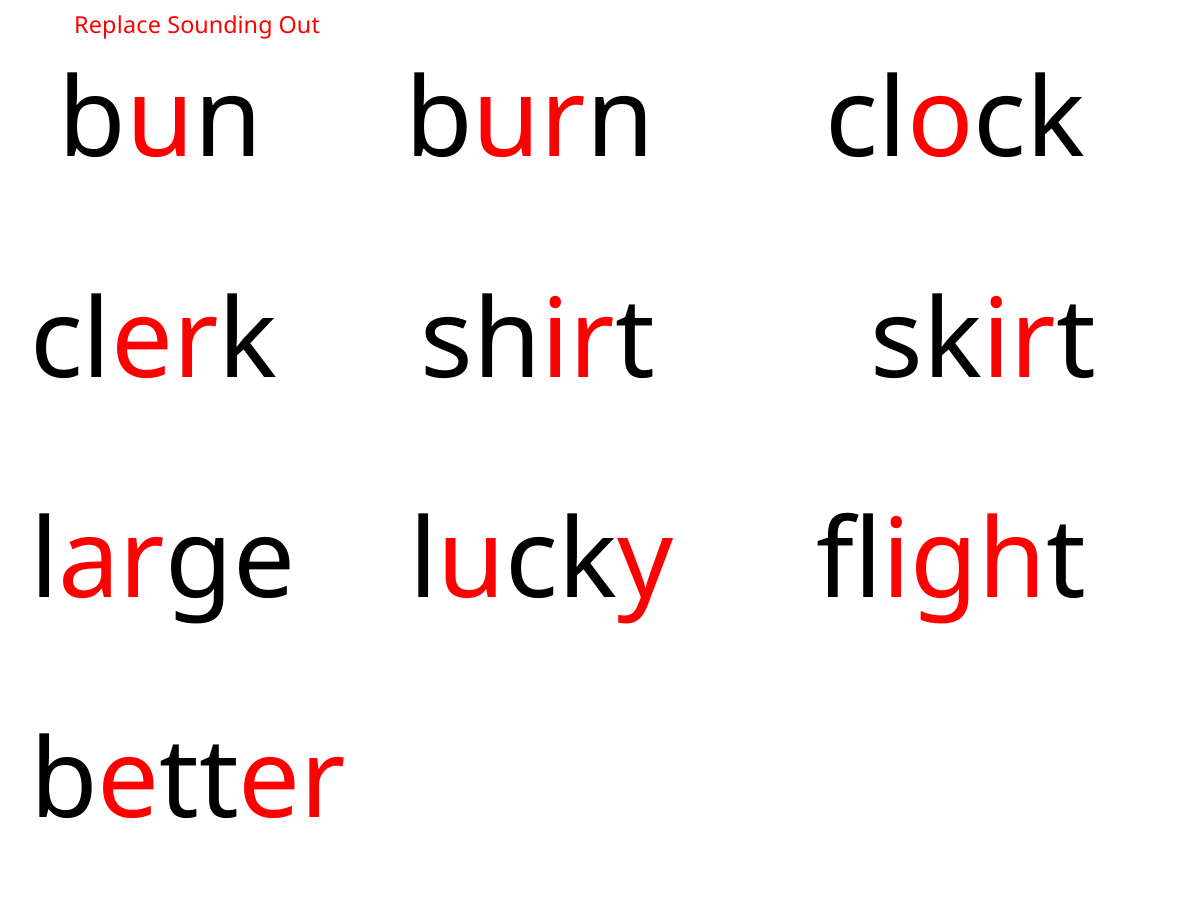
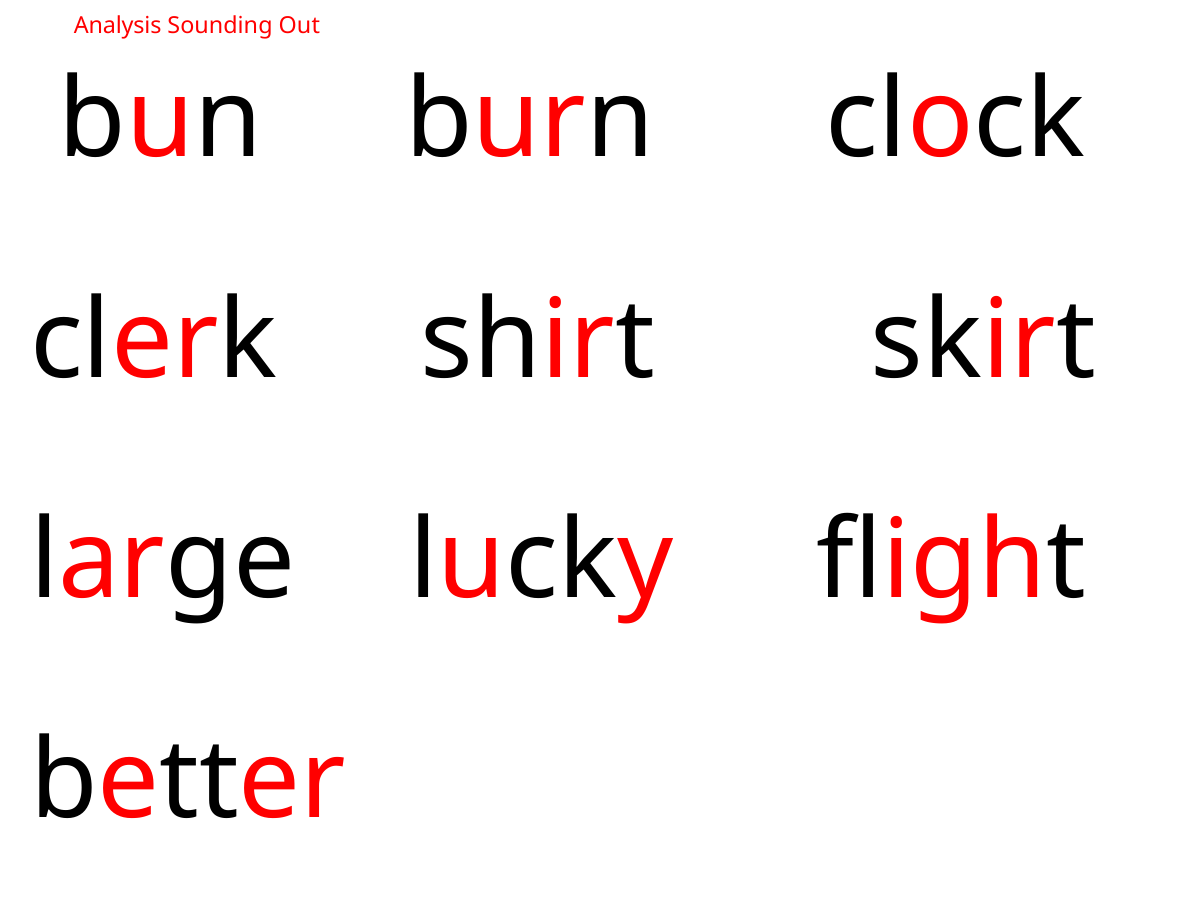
Replace: Replace -> Analysis (118, 26)
